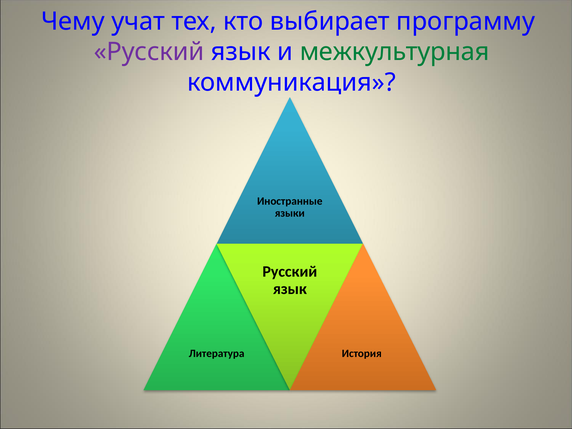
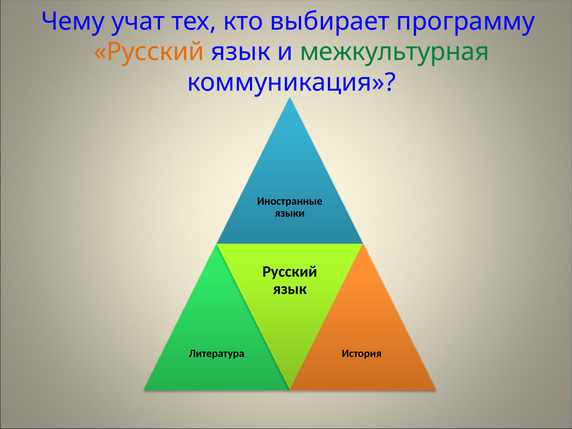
Русский colour: purple -> orange (149, 52)
